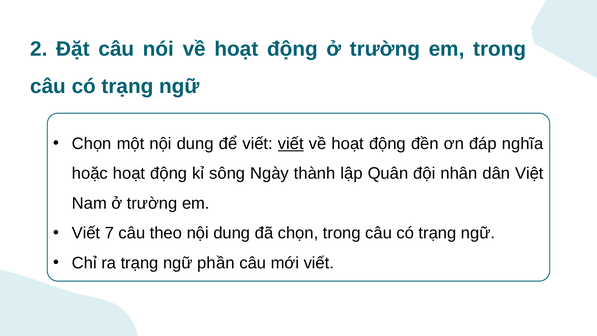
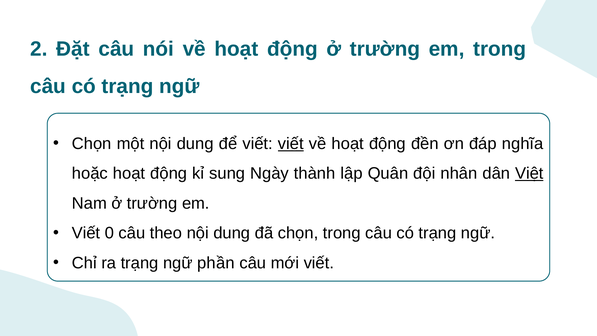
sông: sông -> sung (227, 173)
Việt underline: none -> present (529, 173)
7: 7 -> 0 (109, 233)
